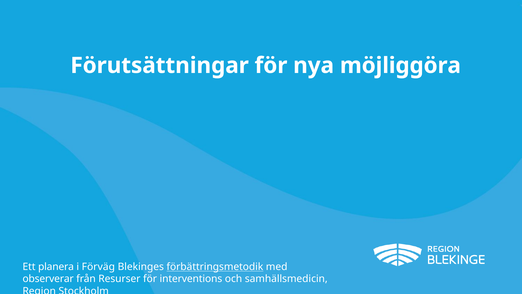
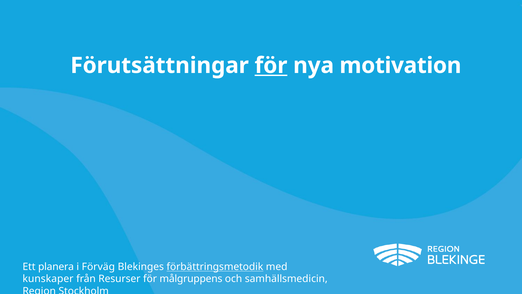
för underline: none -> present (271, 65)
möjliggöra: möjliggöra -> motivation (400, 65)
observerar: observerar -> kunskaper (48, 279)
interventions: interventions -> målgruppens (191, 279)
